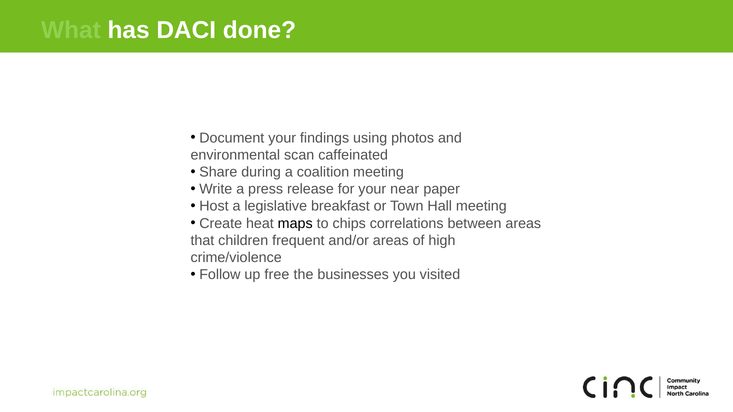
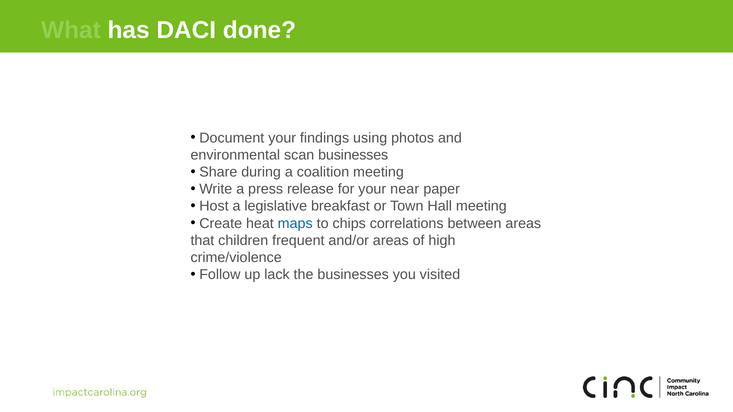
scan caffeinated: caffeinated -> businesses (353, 155)
maps colour: black -> blue (295, 224)
free: free -> lack (277, 275)
